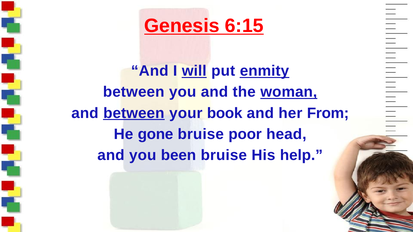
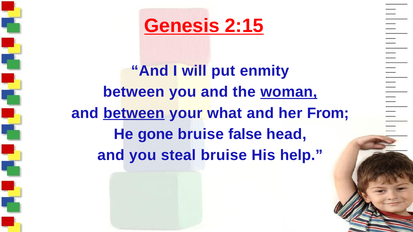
6:15: 6:15 -> 2:15 (244, 26)
will underline: present -> none (194, 71)
enmity underline: present -> none (264, 71)
book: book -> what (225, 113)
poor: poor -> false (245, 134)
been: been -> steal (178, 155)
